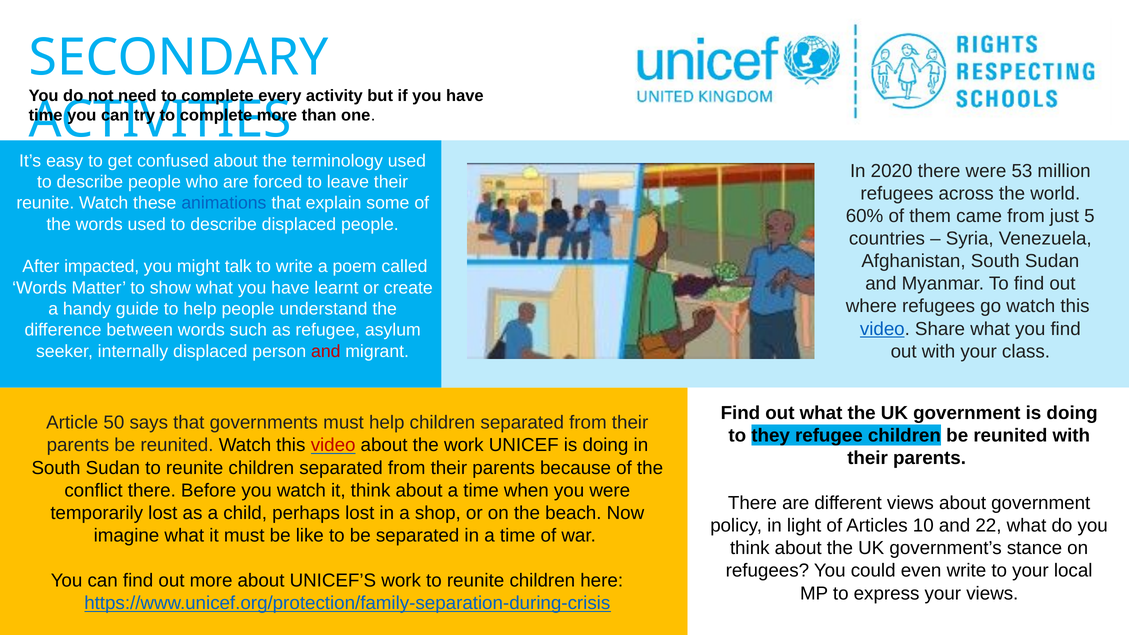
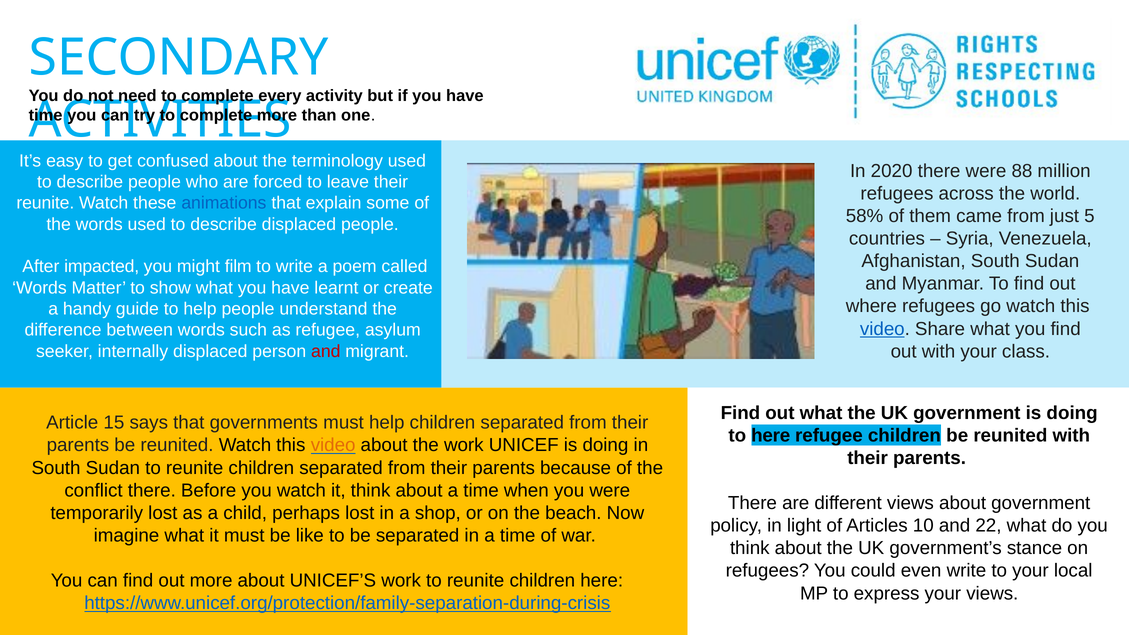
53: 53 -> 88 (1022, 171)
60%: 60% -> 58% (865, 216)
talk: talk -> film (238, 267)
50: 50 -> 15 (114, 423)
to they: they -> here (771, 435)
video colour: red -> orange (333, 445)
